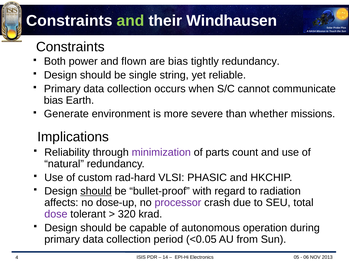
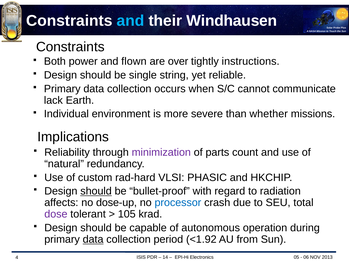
and colour: light green -> light blue (130, 21)
are bias: bias -> over (178, 61)
tightly redundancy: redundancy -> instructions (251, 61)
bias: bias -> lack (53, 100)
Generate: Generate -> Individual (66, 114)
processor colour: purple -> blue (178, 202)
320: 320 -> 105 (127, 214)
data underline: none -> present (93, 239)
<0.05: <0.05 -> <1.92 (201, 239)
